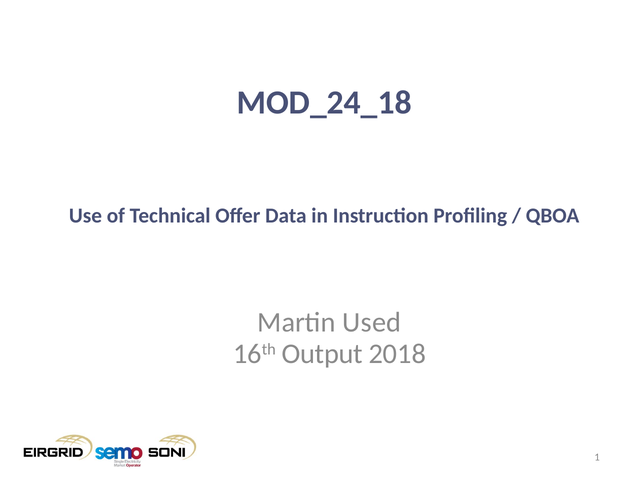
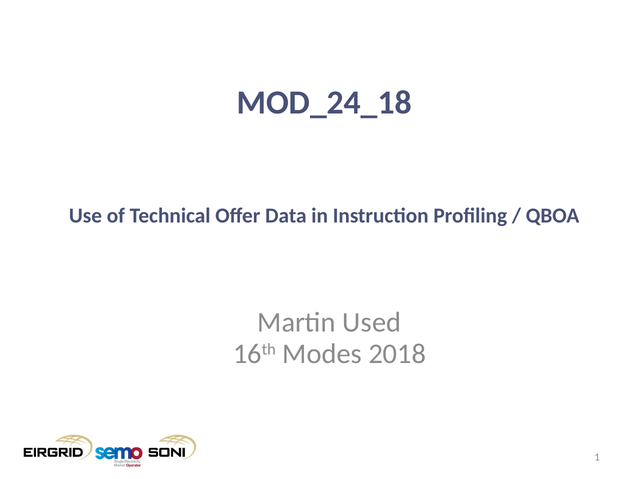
Output: Output -> Modes (322, 354)
